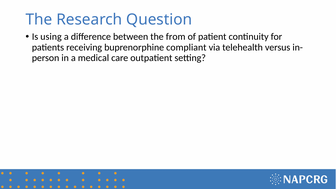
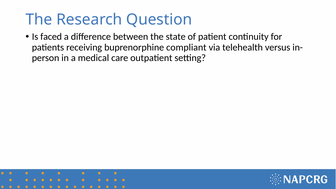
using: using -> faced (51, 37)
from: from -> state (176, 37)
